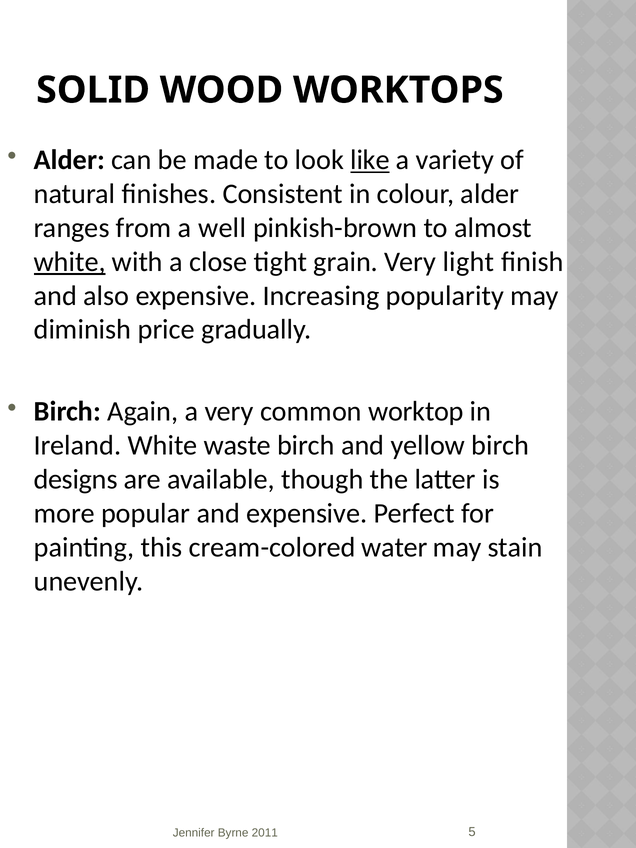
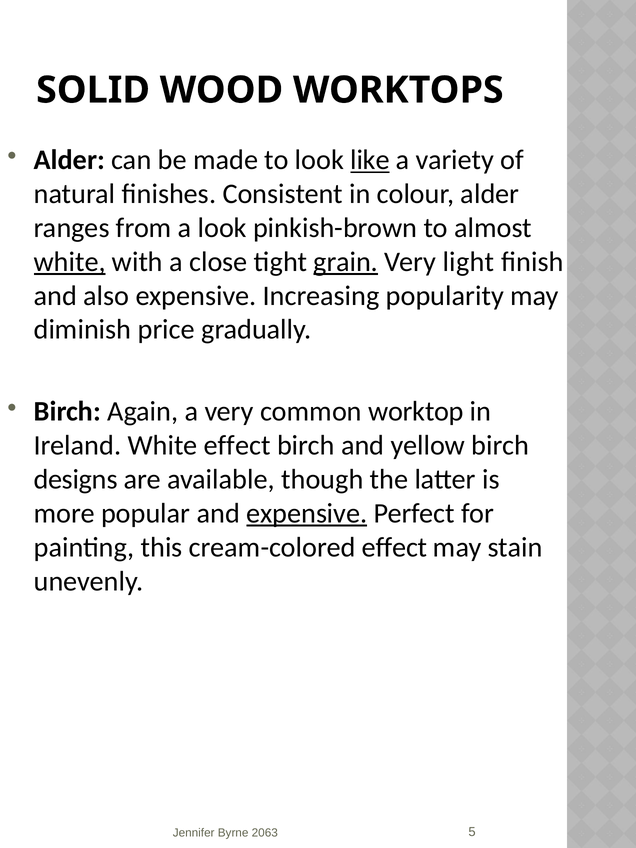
a well: well -> look (222, 228)
grain underline: none -> present (346, 262)
White waste: waste -> effect (237, 446)
expensive underline: none -> present (307, 513)
cream-colored water: water -> effect (394, 547)
2011: 2011 -> 2063 (265, 833)
